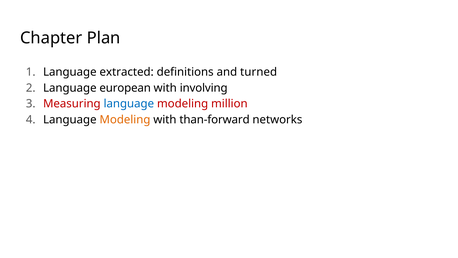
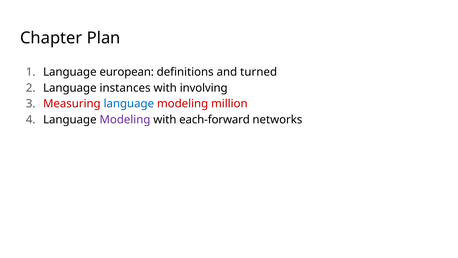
extracted: extracted -> european (127, 72)
european: european -> instances (125, 88)
Modeling colour: orange -> purple (125, 119)
than-forward: than-forward -> each-forward (215, 119)
